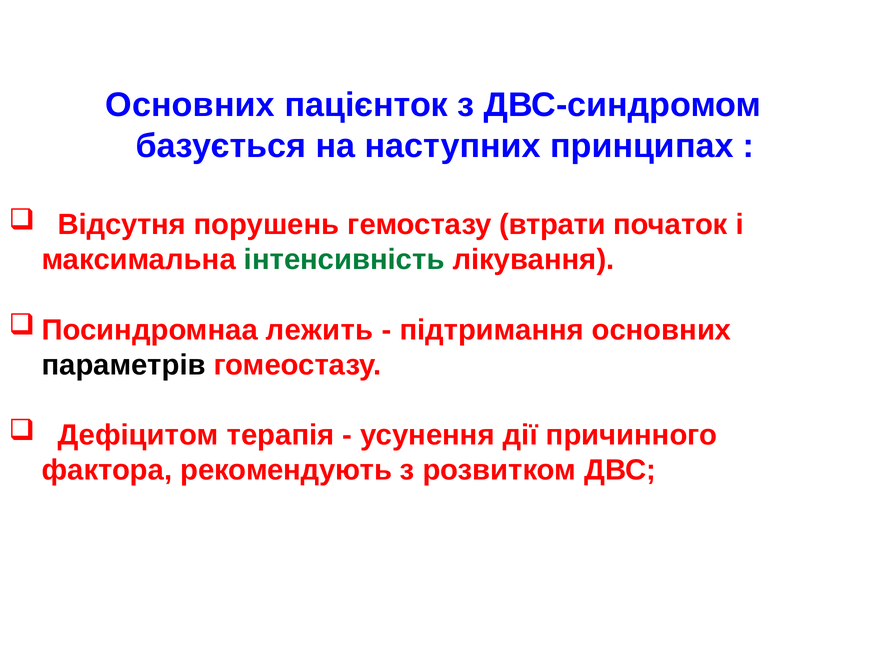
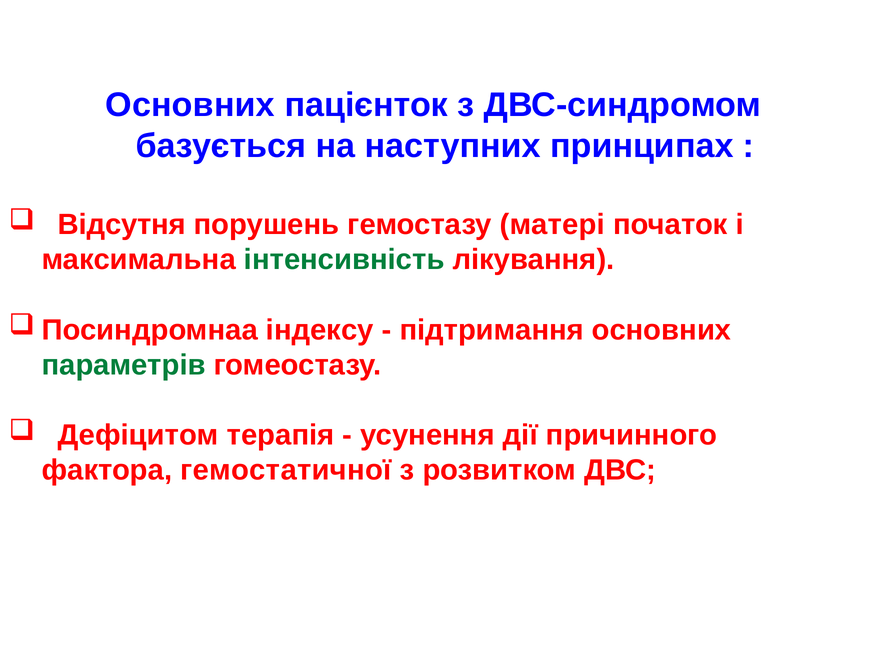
втрати: втрати -> матері (552, 225)
лежить: лежить -> індексу (320, 330)
параметрів colour: black -> green (124, 365)
рекомендують: рекомендують -> гемостатичної (286, 471)
